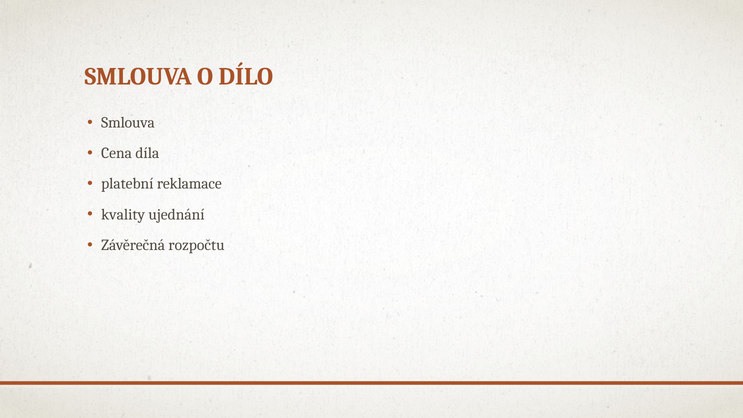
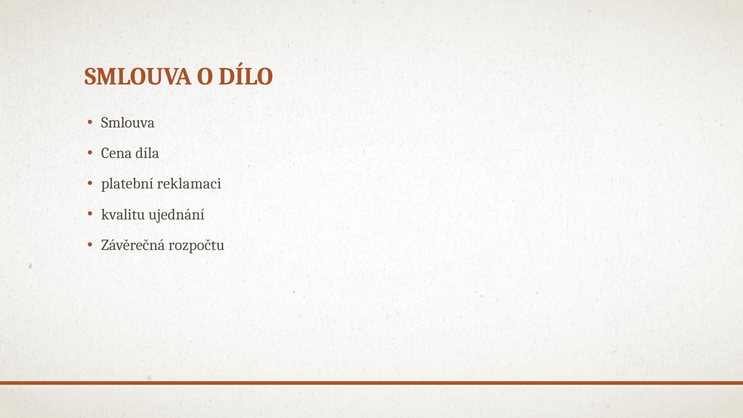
reklamace: reklamace -> reklamaci (189, 184)
kvality: kvality -> kvalitu (123, 214)
